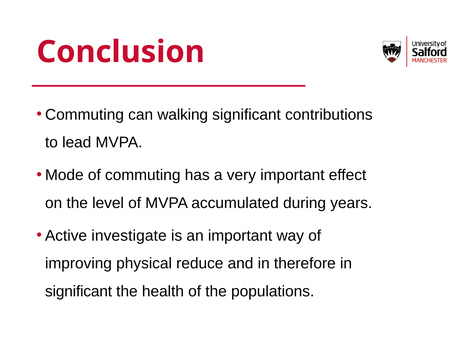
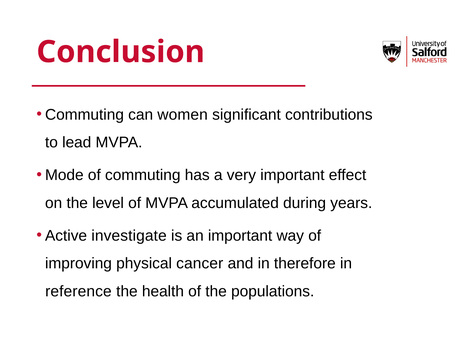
walking: walking -> women (183, 114)
reduce: reduce -> cancer (200, 263)
significant: significant -> reference (78, 291)
